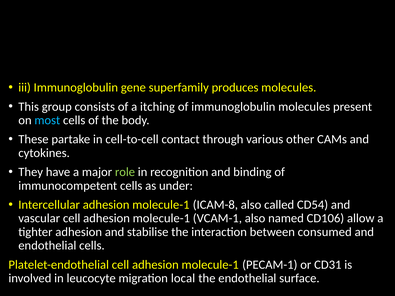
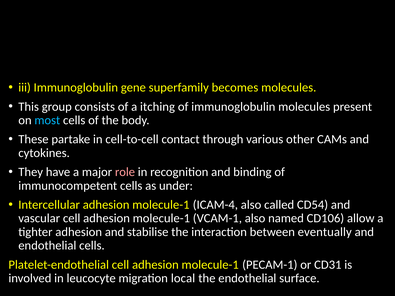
produces: produces -> becomes (235, 88)
role colour: light green -> pink (125, 172)
ICAM-8: ICAM-8 -> ICAM-4 (215, 205)
consumed: consumed -> eventually (325, 232)
